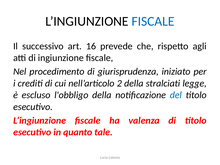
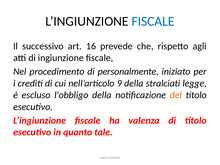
giurisprudenza: giurisprudenza -> personalmente (128, 72)
2: 2 -> 9 (119, 83)
del colour: blue -> orange (176, 95)
